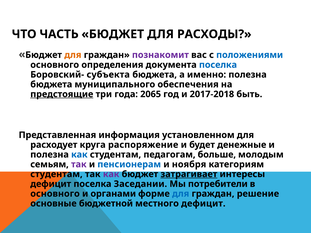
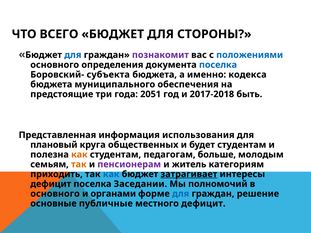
ЧАСТЬ: ЧАСТЬ -> ВСЕГО (59, 34)
РАСХОДЫ: РАСХОДЫ -> СТОРОНЫ (214, 34)
для colour: orange -> blue (73, 55)
именно полезна: полезна -> кодекса (248, 75)
предстоящие underline: present -> none (62, 94)
2065: 2065 -> 2051 (151, 94)
установленном: установленном -> использования (198, 135)
расходует: расходует -> плановый (54, 145)
распоряжение: распоряжение -> общественных (143, 145)
будет денежные: денежные -> студентам (242, 145)
как colour: blue -> orange (79, 155)
так colour: purple -> orange (79, 165)
пенсионерам colour: blue -> purple (129, 165)
ноября: ноября -> житель (189, 165)
студентам: студентам -> приходить (57, 174)
как colour: purple -> blue (111, 174)
потребители: потребители -> полномочий (218, 184)
бюджетной: бюджетной -> публичные (106, 204)
